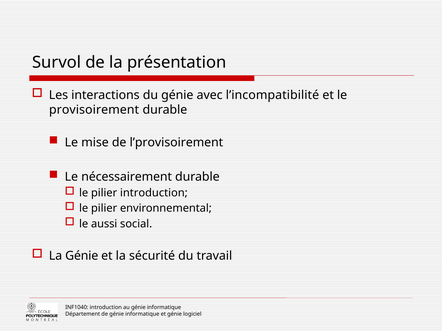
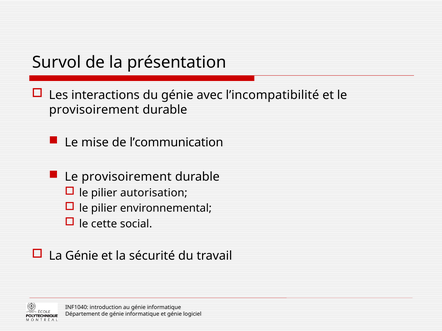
l’provisoirement: l’provisoirement -> l’communication (176, 143)
nécessairement: nécessairement -> provisoirement (127, 177)
pilier introduction: introduction -> autorisation (154, 193)
aussi: aussi -> cette (104, 224)
